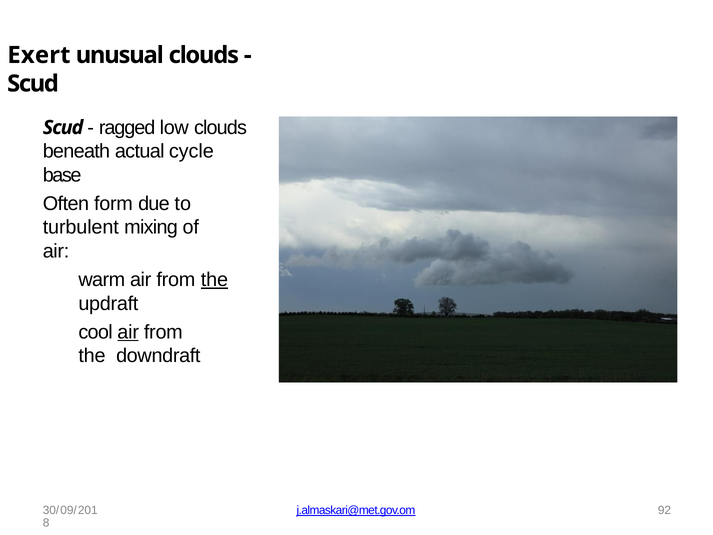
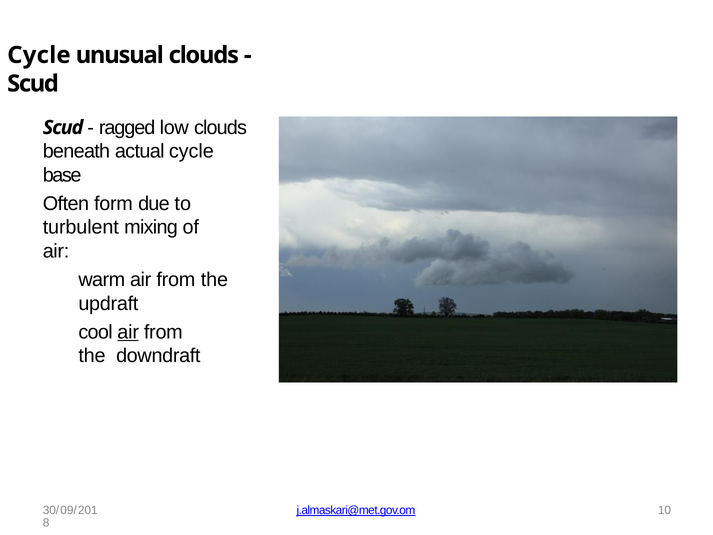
Exert: Exert -> Cycle (39, 55)
the underline: present -> none (215, 280)
92: 92 -> 10 (664, 510)
